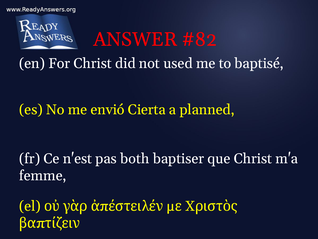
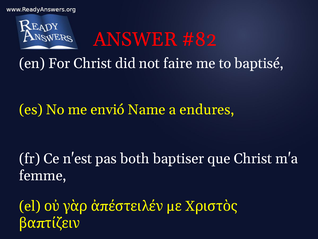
used: used -> faire (178, 63)
Cierta: Cierta -> Name (147, 109)
planned: planned -> endures (207, 109)
